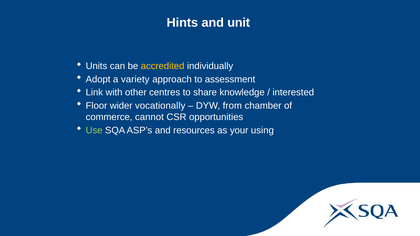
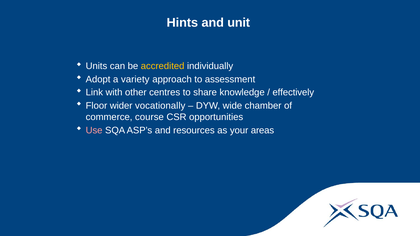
interested: interested -> effectively (293, 93)
from: from -> wide (232, 106)
cannot: cannot -> course (149, 117)
Use colour: light green -> pink (94, 130)
using: using -> areas (262, 130)
